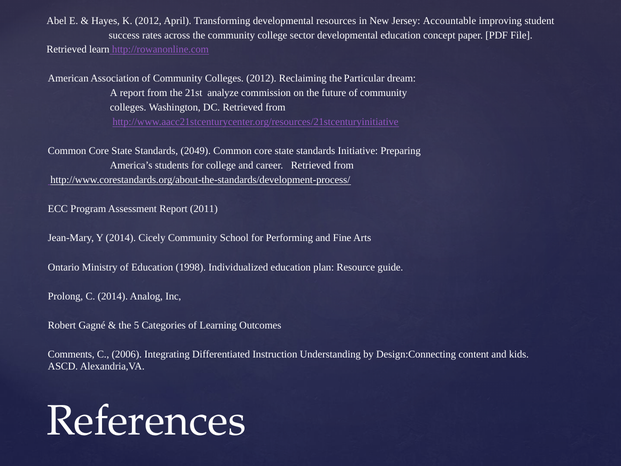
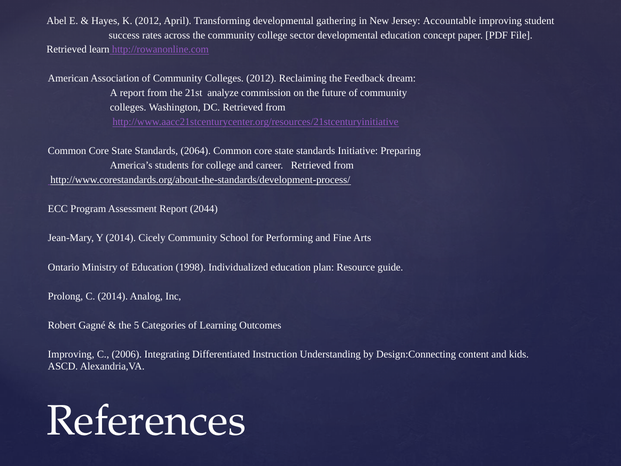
resources: resources -> gathering (336, 21)
Particular: Particular -> Feedback (364, 78)
2049: 2049 -> 2064 (196, 151)
2011: 2011 -> 2044 (204, 209)
Comments: Comments -> Improving (71, 354)
